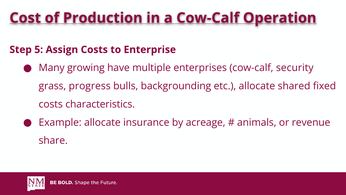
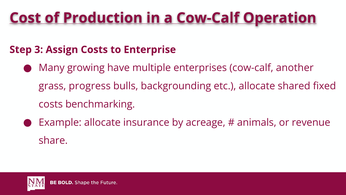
5: 5 -> 3 (39, 50)
security: security -> another (295, 68)
characteristics: characteristics -> benchmarking (100, 104)
